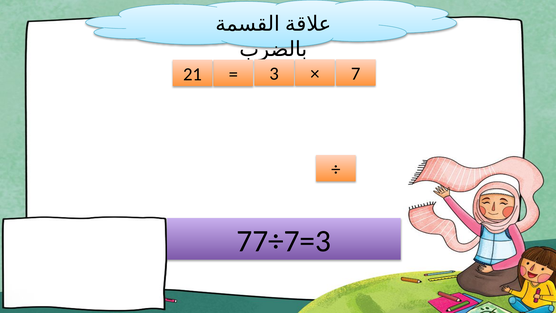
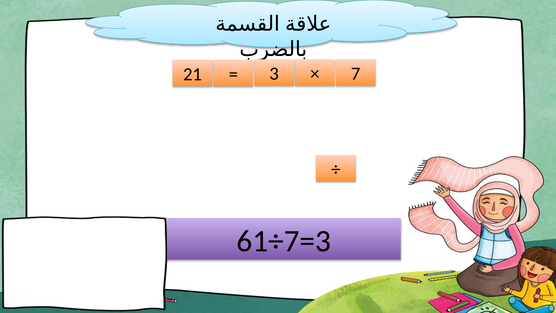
77÷7=3: 77÷7=3 -> 61÷7=3 (284, 241)
